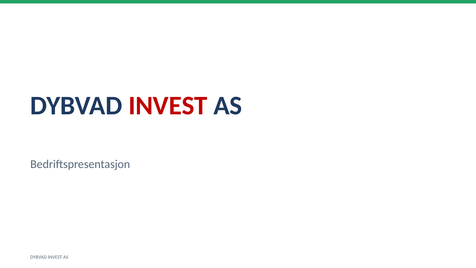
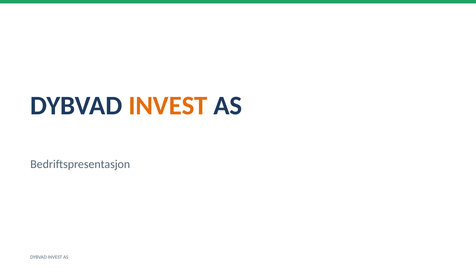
INVEST colour: red -> orange (168, 106)
